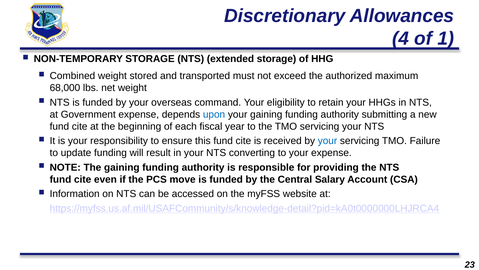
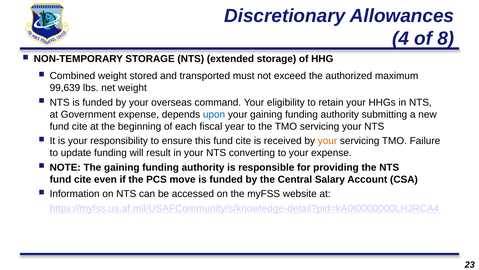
1: 1 -> 8 (446, 39)
68,000: 68,000 -> 99,639 (65, 88)
your colour: blue -> orange (327, 141)
